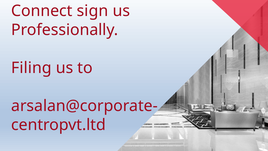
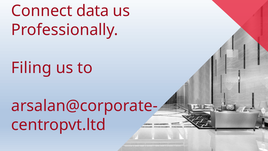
sign: sign -> data (93, 11)
